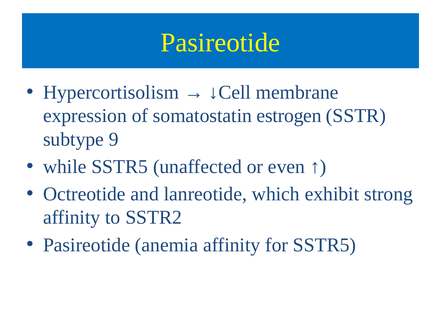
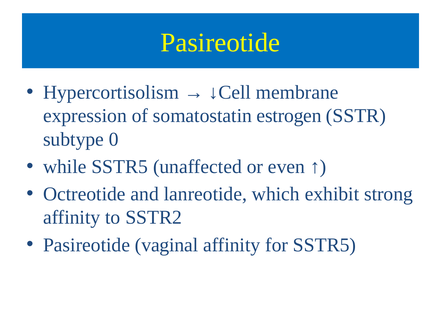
9: 9 -> 0 (114, 140)
anemia: anemia -> vaginal (167, 245)
